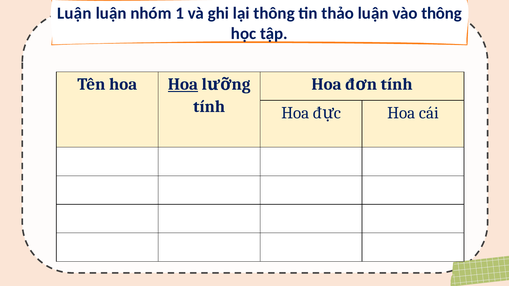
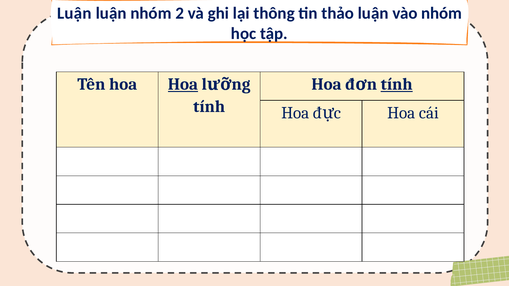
1: 1 -> 2 (180, 13)
vào thông: thông -> nhóm (442, 13)
tính underline: none -> present (397, 84)
